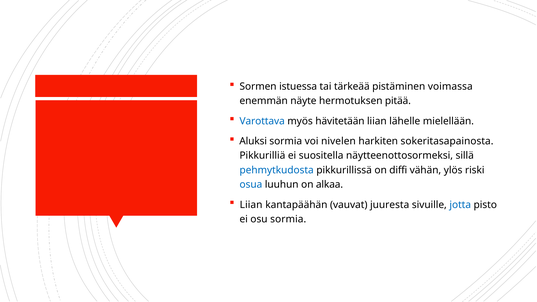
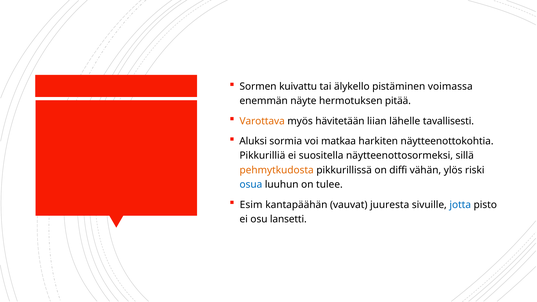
istuessa: istuessa -> kuivattu (298, 87)
tärkeää: tärkeää -> älykello (352, 87)
Varottava colour: blue -> orange (262, 121)
mielellään: mielellään -> tavallisesti (448, 121)
nivelen: nivelen -> matkaa (339, 141)
sokeritasapainosta: sokeritasapainosta -> näytteenottokohtia (447, 141)
pehmytkudosta colour: blue -> orange (277, 170)
alkaa: alkaa -> tulee (329, 185)
Liian: Liian -> Esim (251, 205)
osu sormia: sormia -> lansetti (288, 219)
